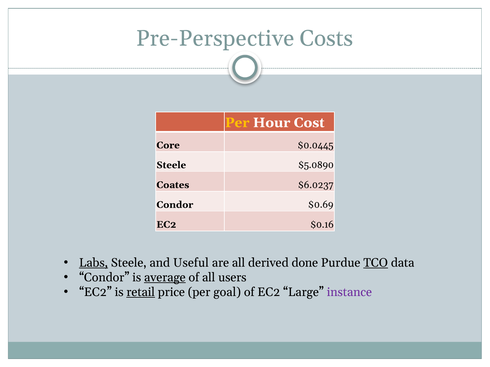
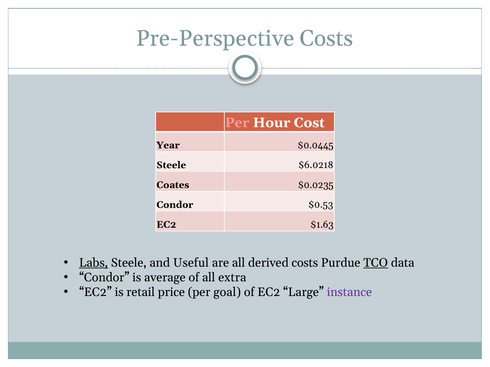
Per colour: yellow -> pink (237, 123)
Core: Core -> Year (168, 145)
$5.0890: $5.0890 -> $6.0218 (316, 165)
$6.0237: $6.0237 -> $0.0235 (316, 185)
$0.69: $0.69 -> $0.53 (321, 205)
$0.16: $0.16 -> $1.63 (322, 225)
derived done: done -> costs (305, 263)
average underline: present -> none (165, 278)
users: users -> extra (232, 278)
retail underline: present -> none (141, 293)
